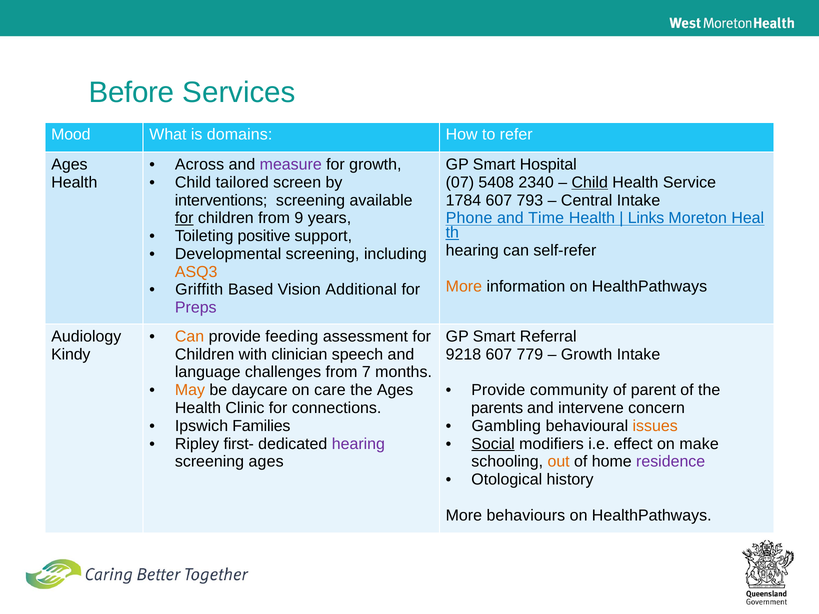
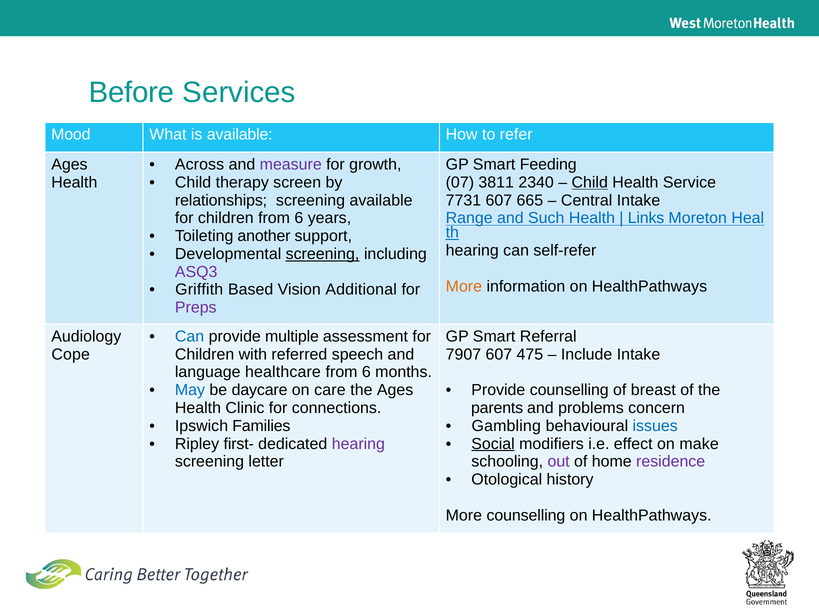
is domains: domains -> available (240, 135)
Hospital: Hospital -> Feeding (548, 165)
tailored: tailored -> therapy (242, 182)
5408: 5408 -> 3811 (496, 182)
interventions: interventions -> relationships (221, 200)
1784: 1784 -> 7731 (463, 200)
793: 793 -> 665 (530, 200)
for underline: present -> none (184, 218)
children from 9: 9 -> 6 (299, 218)
Phone: Phone -> Range (469, 218)
Time: Time -> Such (546, 218)
positive: positive -> another (264, 236)
screening underline: none -> present (322, 254)
ASQ3 colour: orange -> purple (196, 272)
Can colour: orange -> blue (190, 337)
feeding: feeding -> multiple (292, 337)
Kindy: Kindy -> Cope (71, 354)
clinician: clinician -> referred (299, 354)
9218: 9218 -> 7907 (463, 354)
779: 779 -> 475 (530, 354)
Growth: Growth -> Include (587, 354)
challenges: challenges -> healthcare (283, 372)
7: 7 -> 6 (366, 372)
May colour: orange -> blue (190, 390)
Provide community: community -> counselling (569, 390)
parent: parent -> breast (653, 390)
intervene: intervene -> problems (591, 408)
issues colour: orange -> blue (655, 426)
screening ages: ages -> letter (266, 462)
out colour: orange -> purple (559, 462)
More behaviours: behaviours -> counselling (526, 516)
